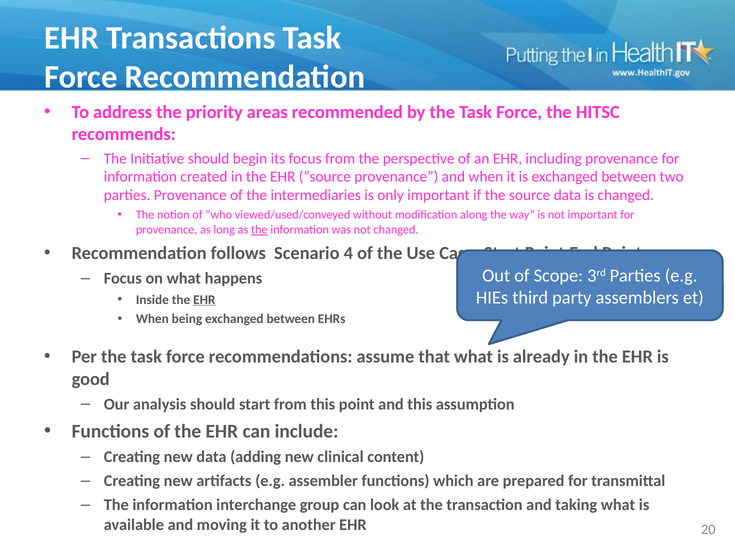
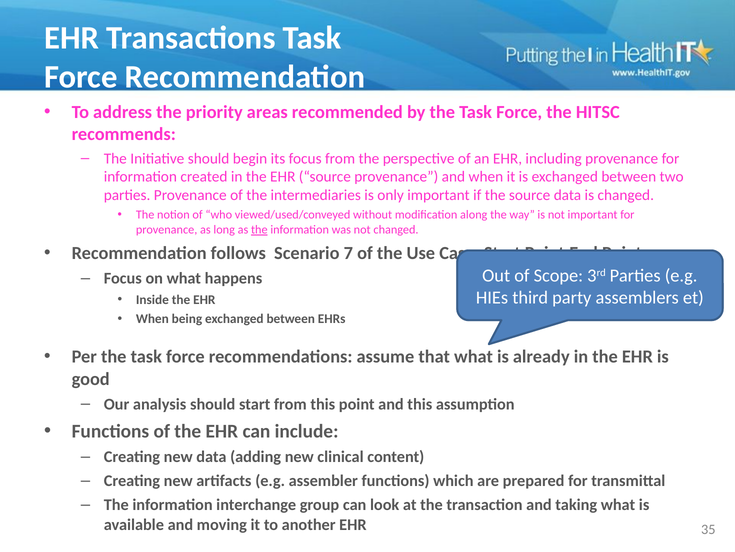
4: 4 -> 7 (348, 253)
EHR underline: present -> none (204, 299)
20: 20 -> 35 (708, 529)
